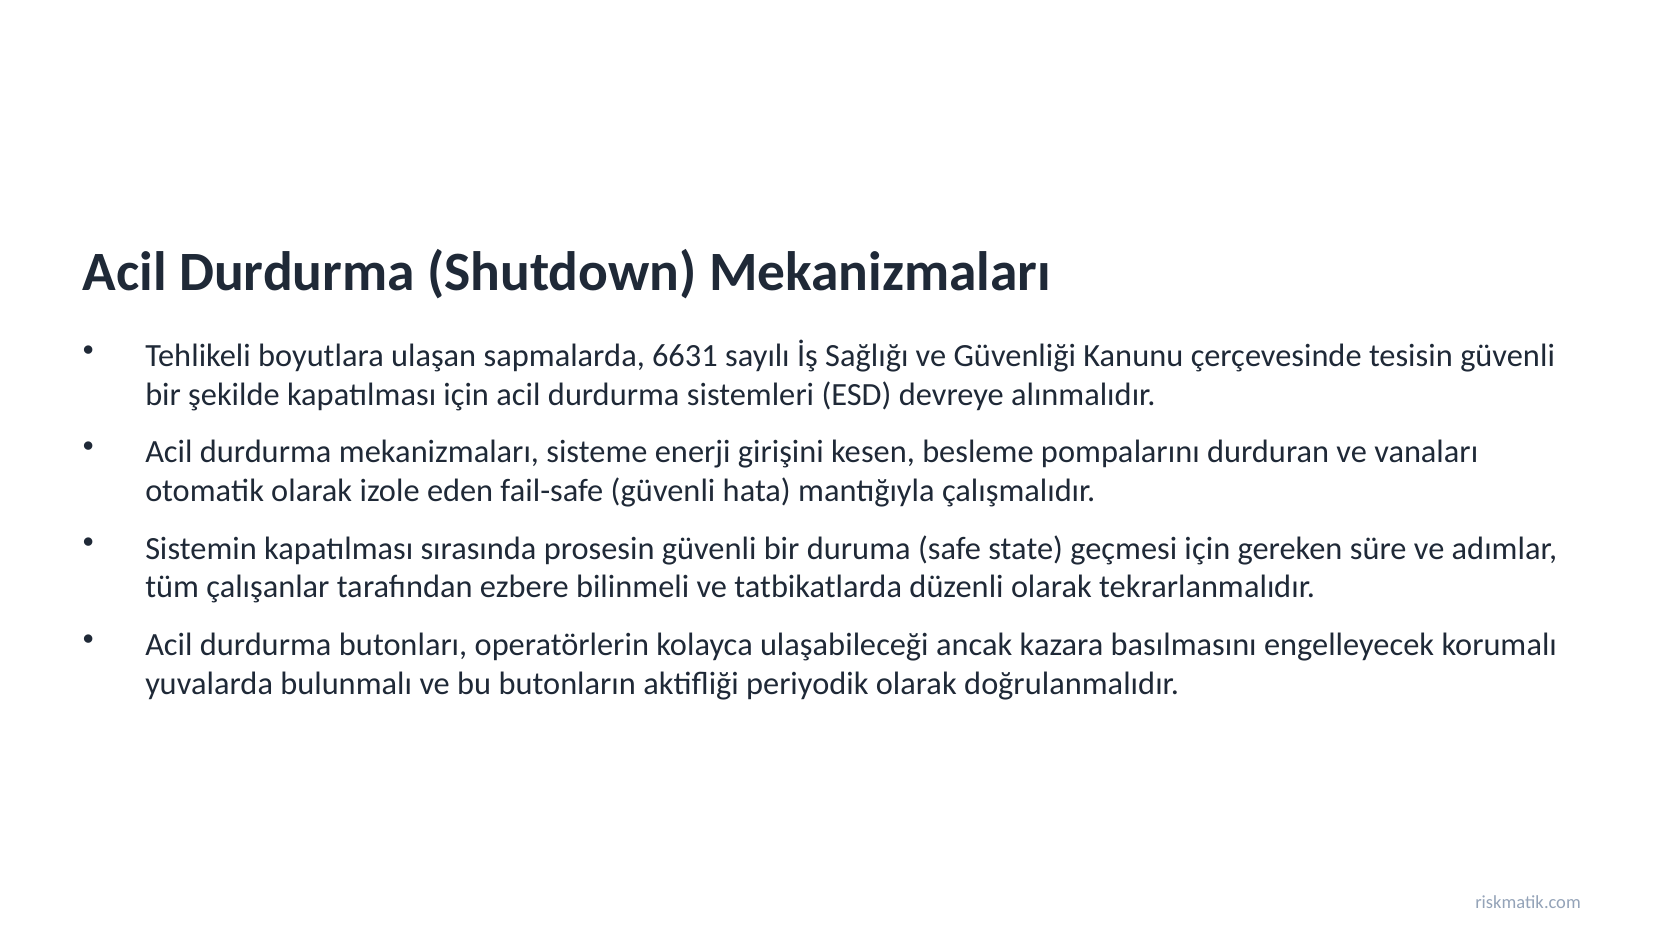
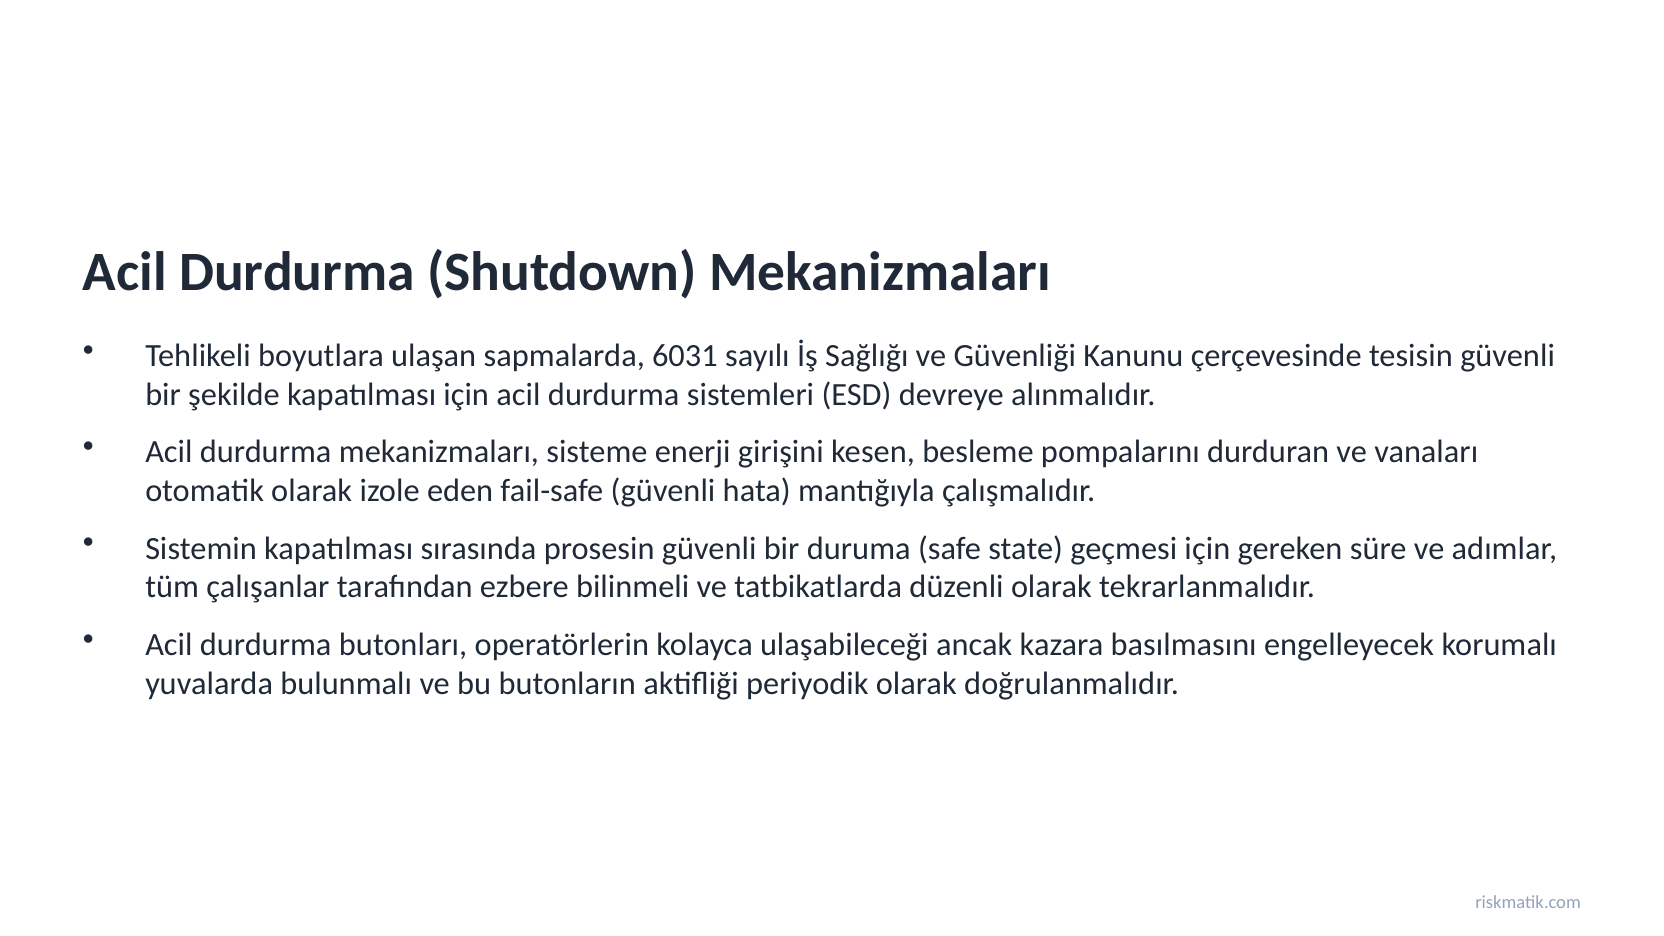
6631: 6631 -> 6031 (685, 356)
